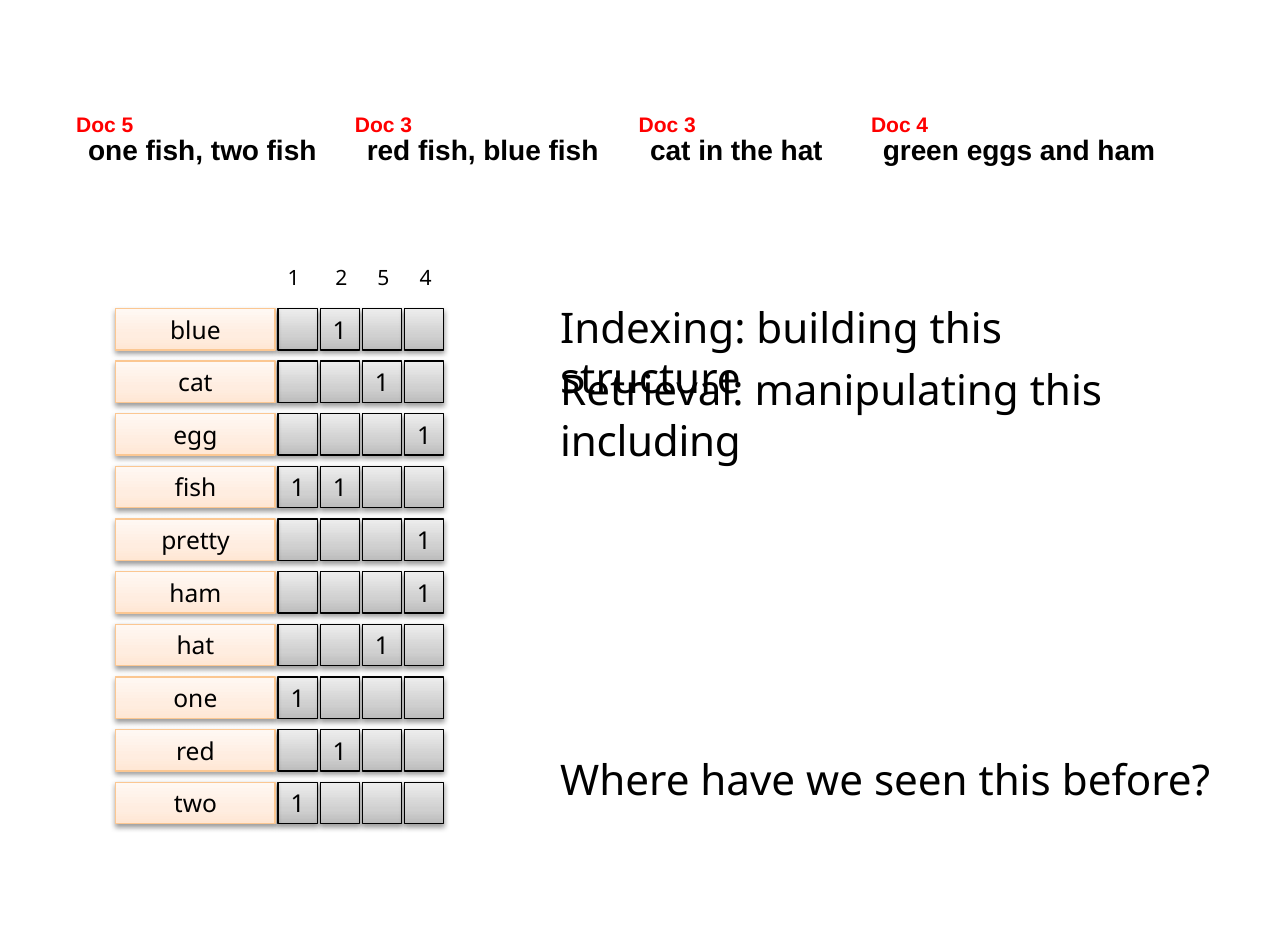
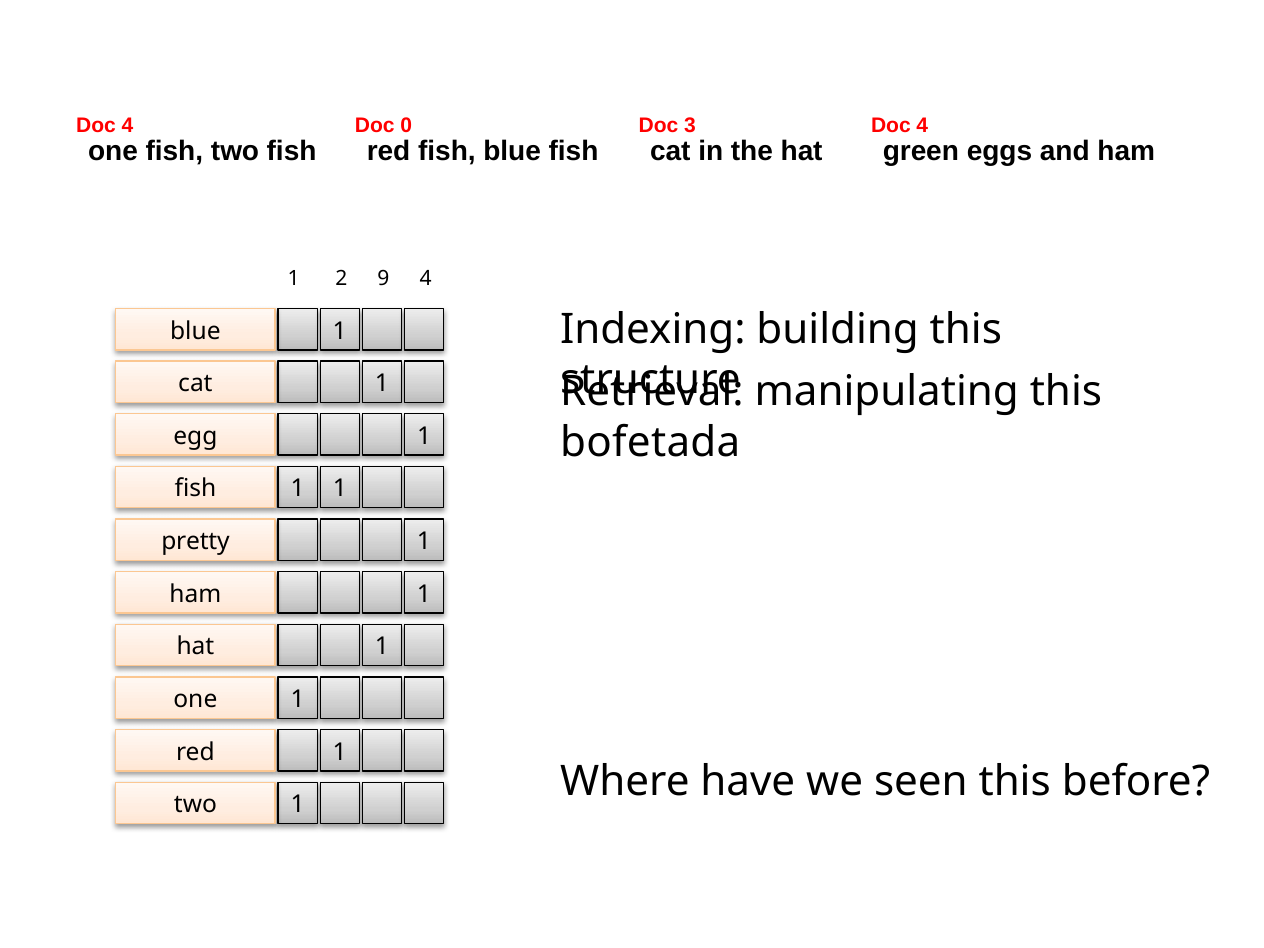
5: 5 -> 4 (127, 126)
3: 3 -> 0 (406, 126)
2 5: 5 -> 9 (383, 279)
including: including -> bofetada (650, 442)
